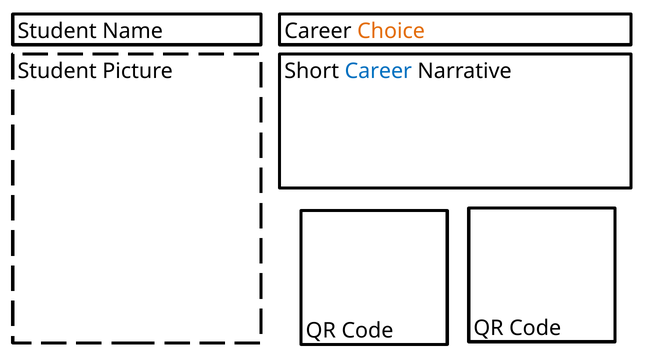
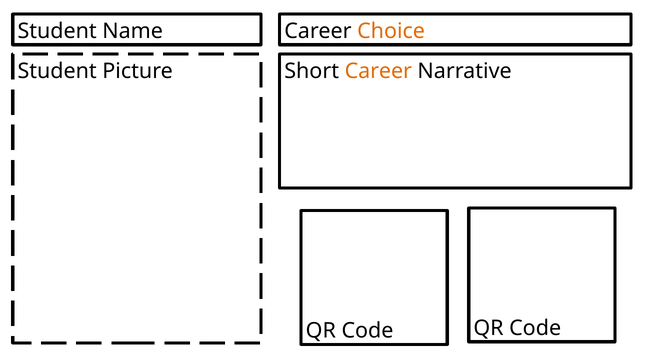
Career colour: blue -> orange (378, 71)
